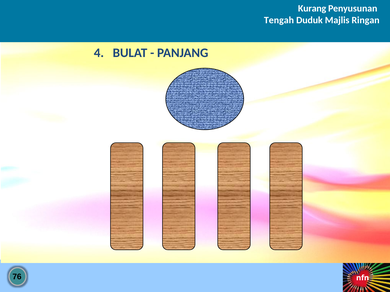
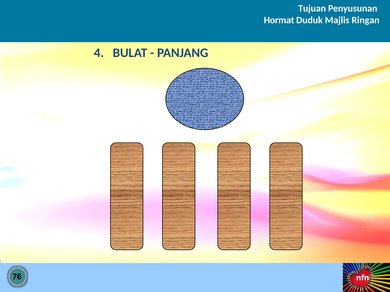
Kurang: Kurang -> Tujuan (312, 8)
Tengah: Tengah -> Hormat (279, 20)
